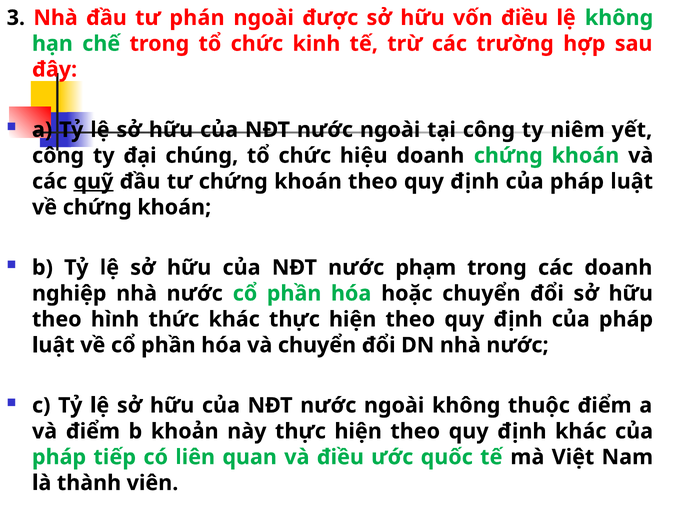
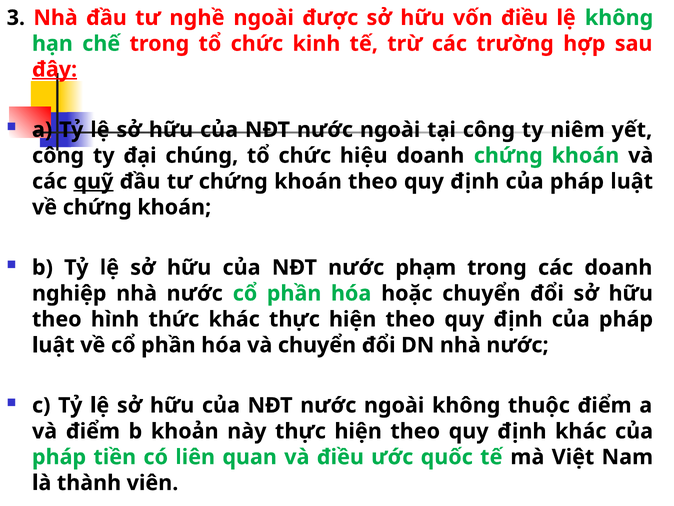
phán: phán -> nghề (197, 18)
đây underline: none -> present (55, 69)
tiếp: tiếp -> tiền (115, 457)
